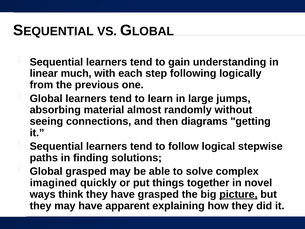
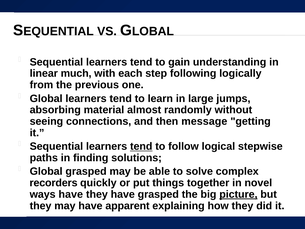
diagrams: diagrams -> message (204, 121)
tend underline: none -> present (141, 146)
imagined: imagined -> recorders (54, 183)
ways think: think -> have (71, 194)
